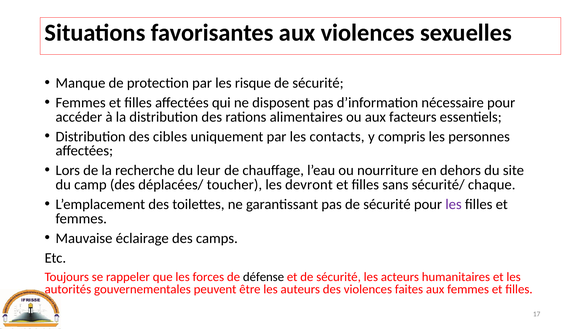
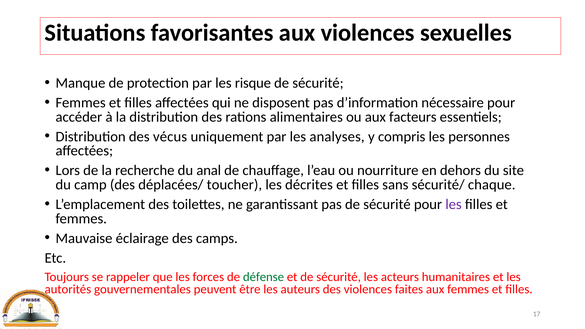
cibles: cibles -> vécus (170, 137)
contacts: contacts -> analyses (337, 137)
leur: leur -> anal (209, 170)
devront: devront -> décrites (309, 185)
défense colour: black -> green (264, 277)
